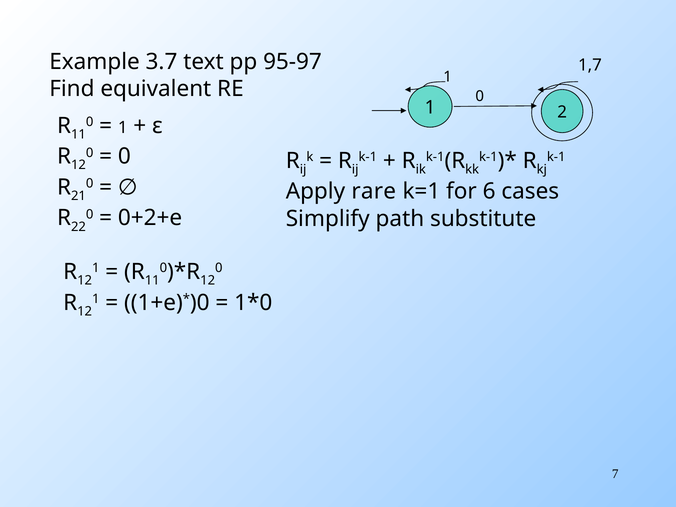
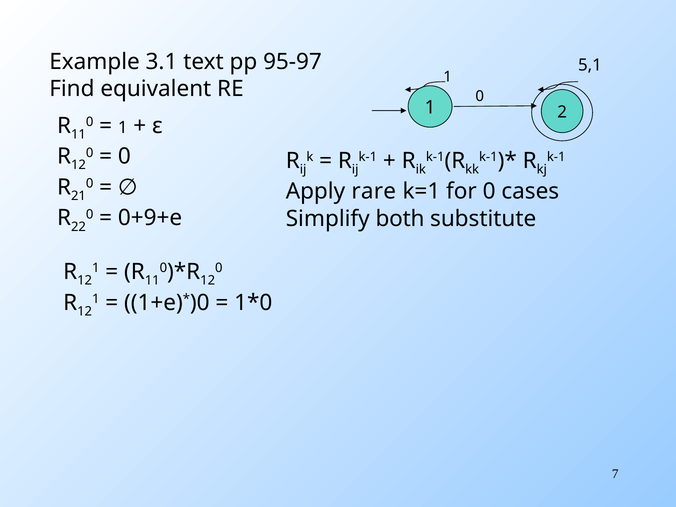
3.7: 3.7 -> 3.1 (161, 62)
1,7: 1,7 -> 5,1 (590, 65)
for 6: 6 -> 0 (489, 192)
0+2+e: 0+2+e -> 0+9+e (150, 218)
path: path -> both (400, 219)
